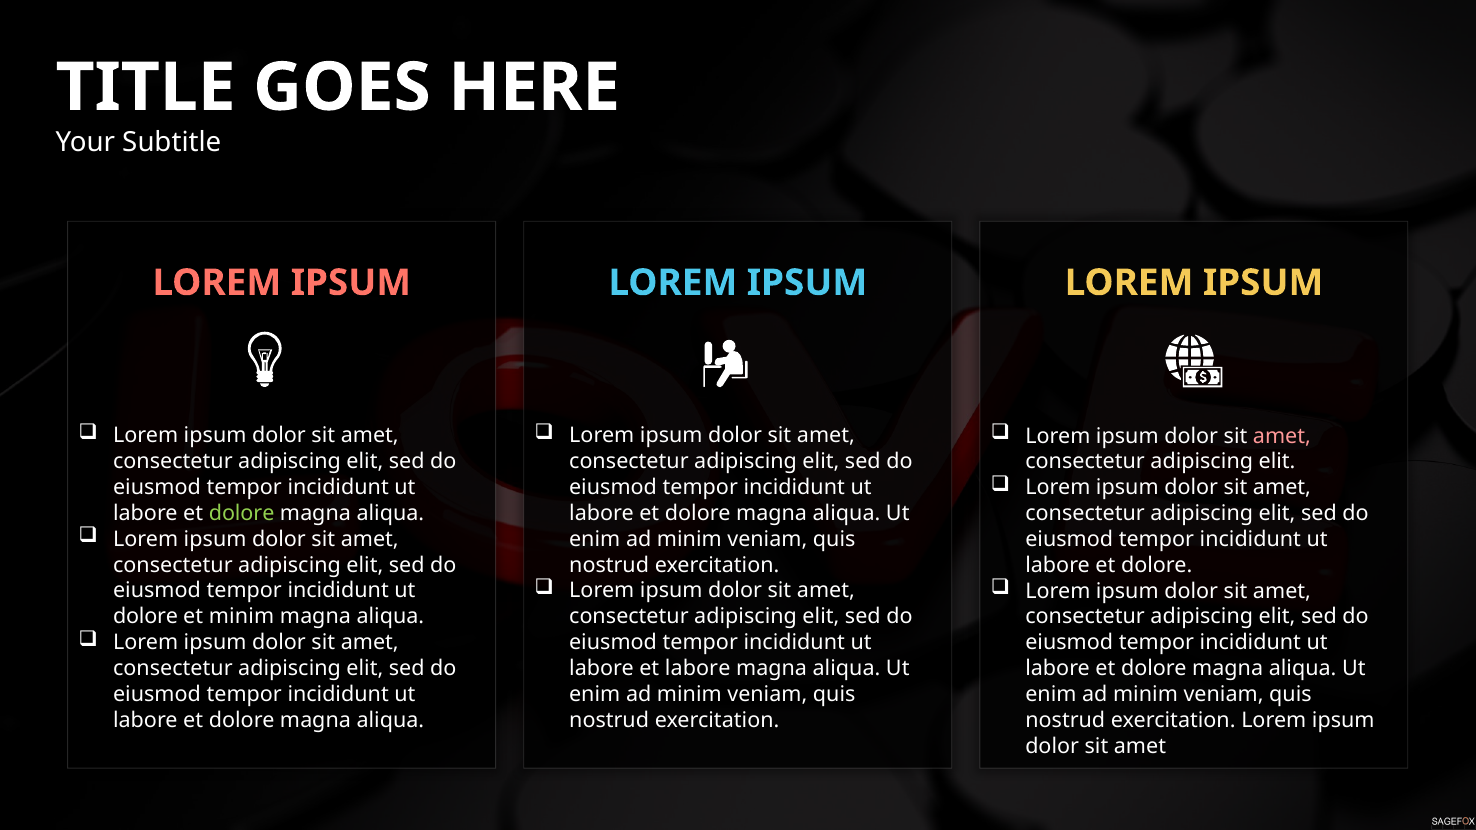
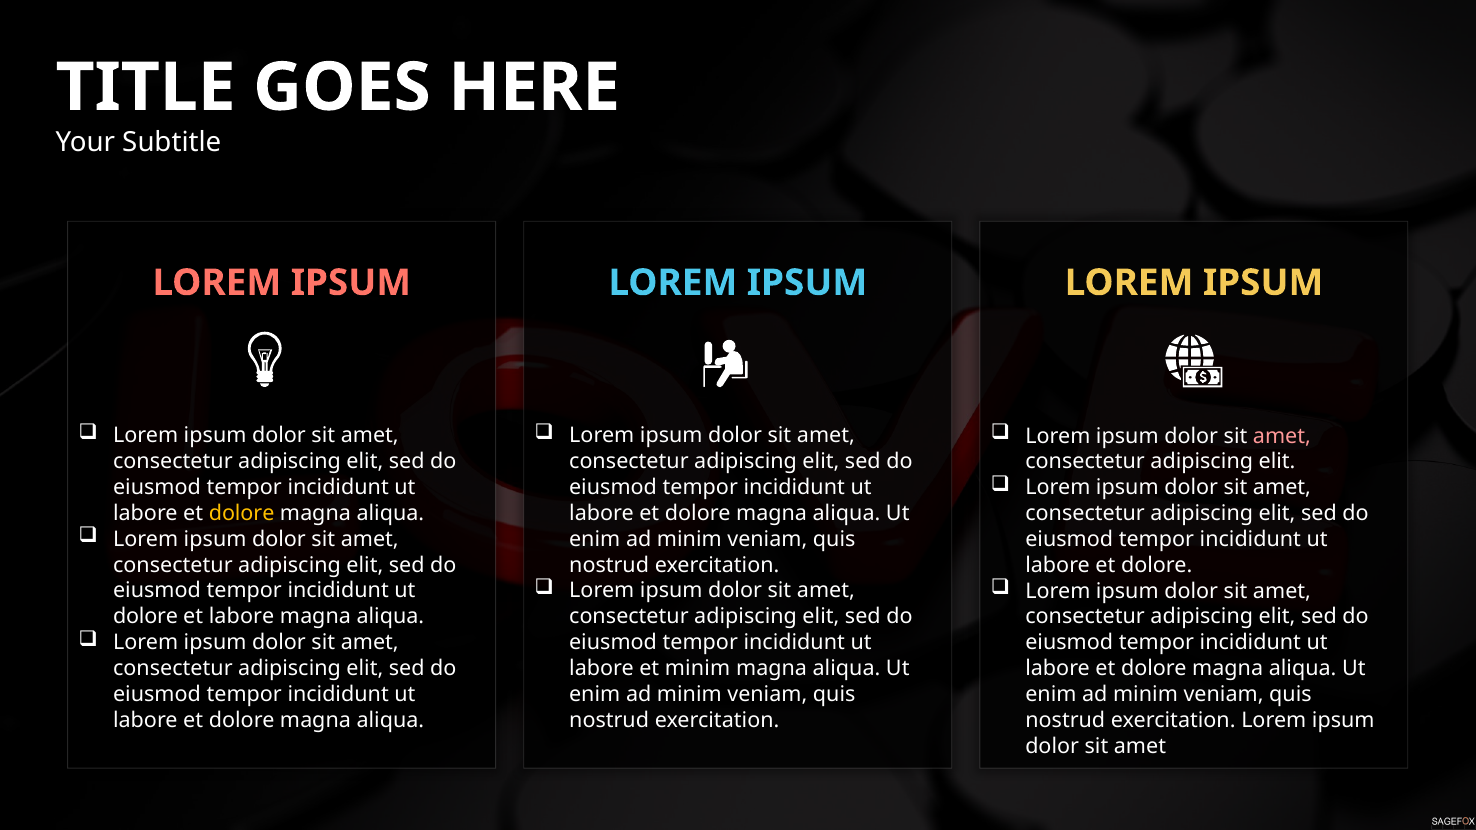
dolore colour: light green -> yellow (242, 514)
et minim: minim -> labore (242, 617)
et labore: labore -> minim (698, 669)
